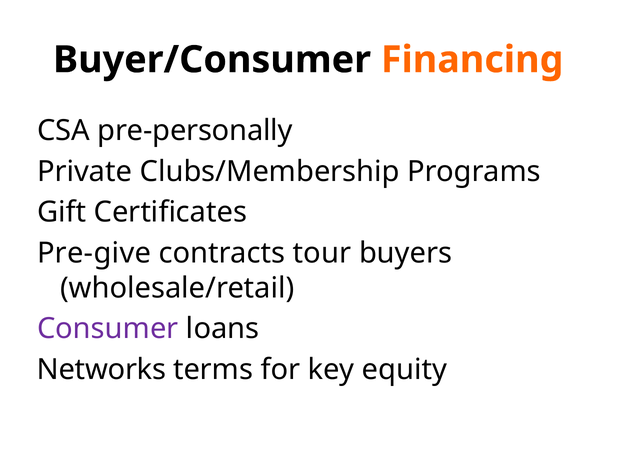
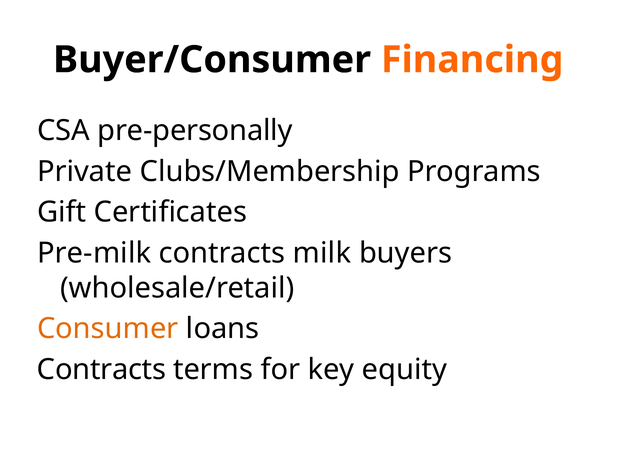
Pre-give: Pre-give -> Pre-milk (94, 253)
tour: tour -> milk (322, 253)
Consumer colour: purple -> orange (108, 329)
Networks: Networks -> Contracts (101, 369)
